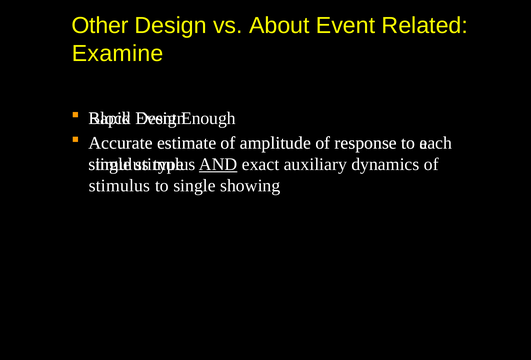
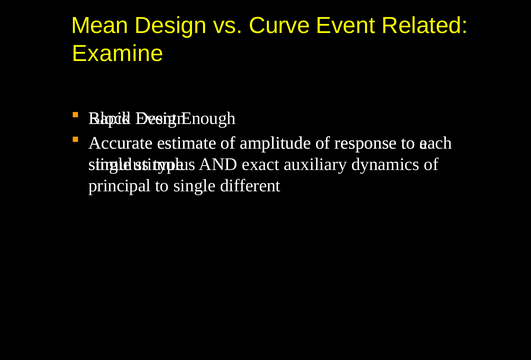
Other: Other -> Mean (100, 26)
About: About -> Curve (279, 26)
AND underline: present -> none (218, 164)
stimulus: stimulus -> principal (120, 186)
showing: showing -> different (250, 186)
